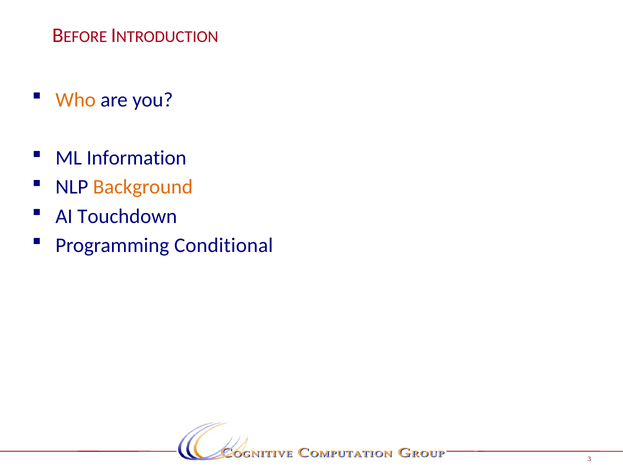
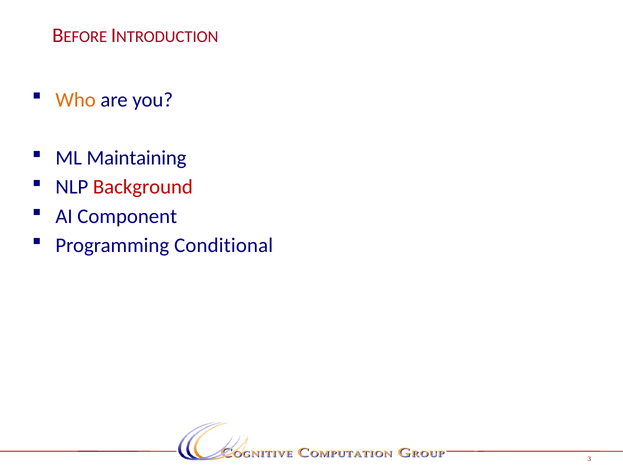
Information: Information -> Maintaining (137, 158)
Background colour: orange -> red (143, 187)
Touchdown: Touchdown -> Component (127, 216)
